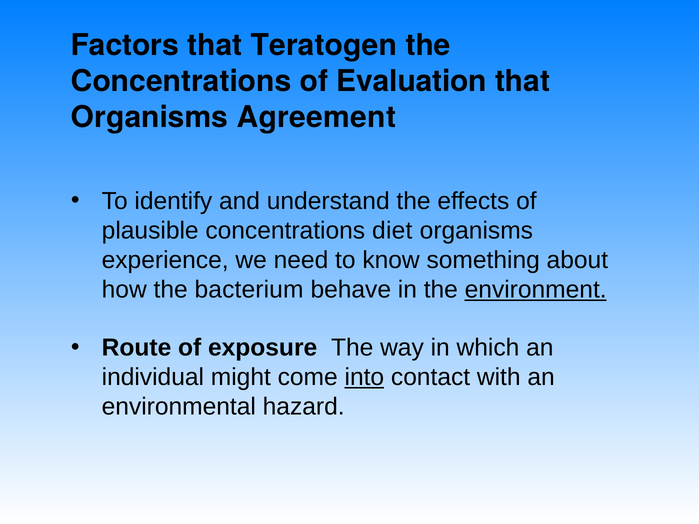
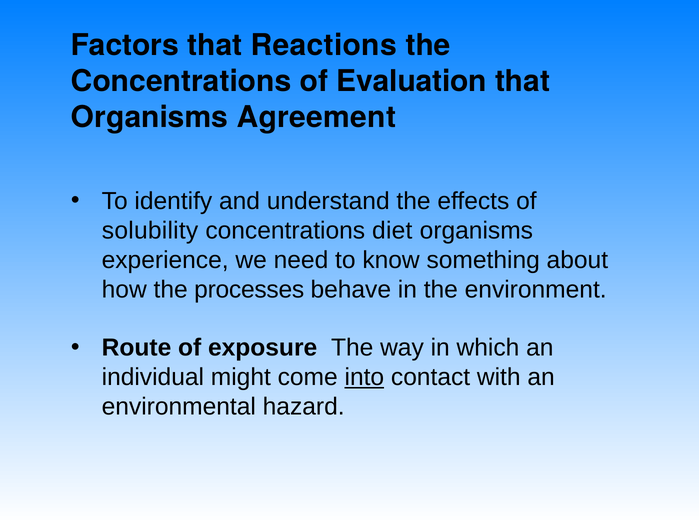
Teratogen: Teratogen -> Reactions (324, 45)
plausible: plausible -> solubility (150, 231)
bacterium: bacterium -> processes (249, 290)
environment underline: present -> none (536, 290)
